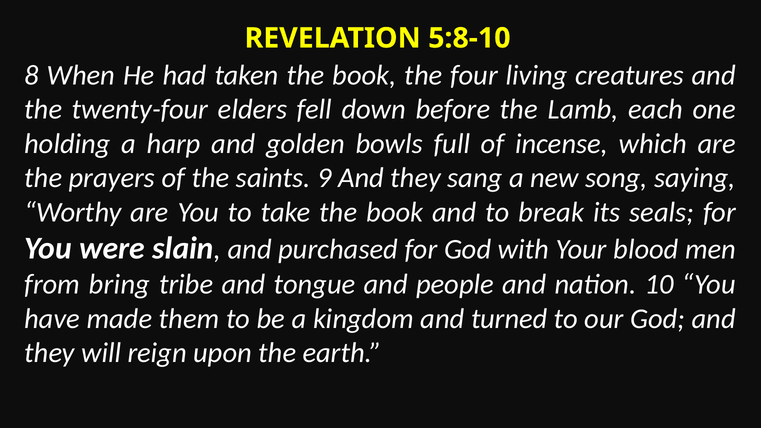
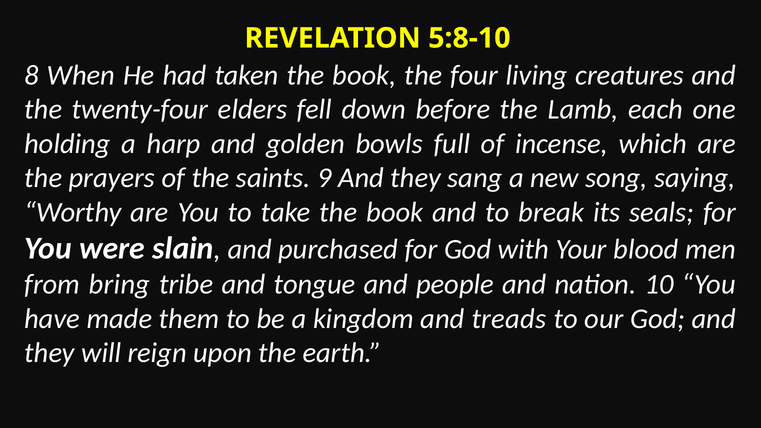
turned: turned -> treads (509, 319)
